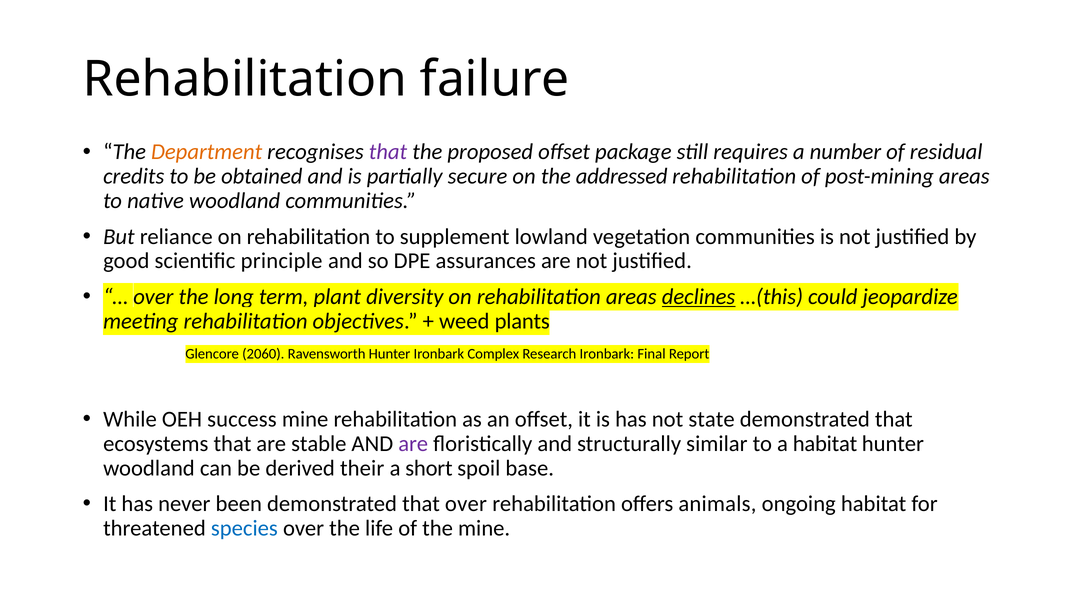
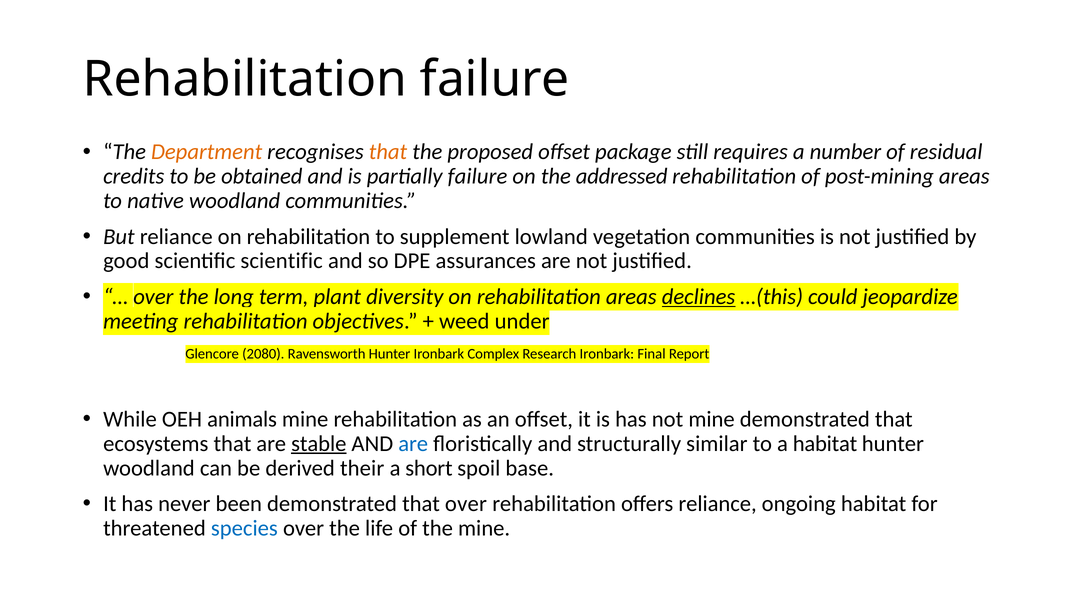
that colour: purple -> orange (388, 152)
partially secure: secure -> failure (478, 176)
scientific principle: principle -> scientific (282, 261)
plants: plants -> under (522, 321)
2060: 2060 -> 2080 (263, 354)
success: success -> animals (242, 419)
not state: state -> mine (712, 419)
stable underline: none -> present (319, 444)
are colour: purple -> blue (413, 444)
offers animals: animals -> reliance (718, 504)
